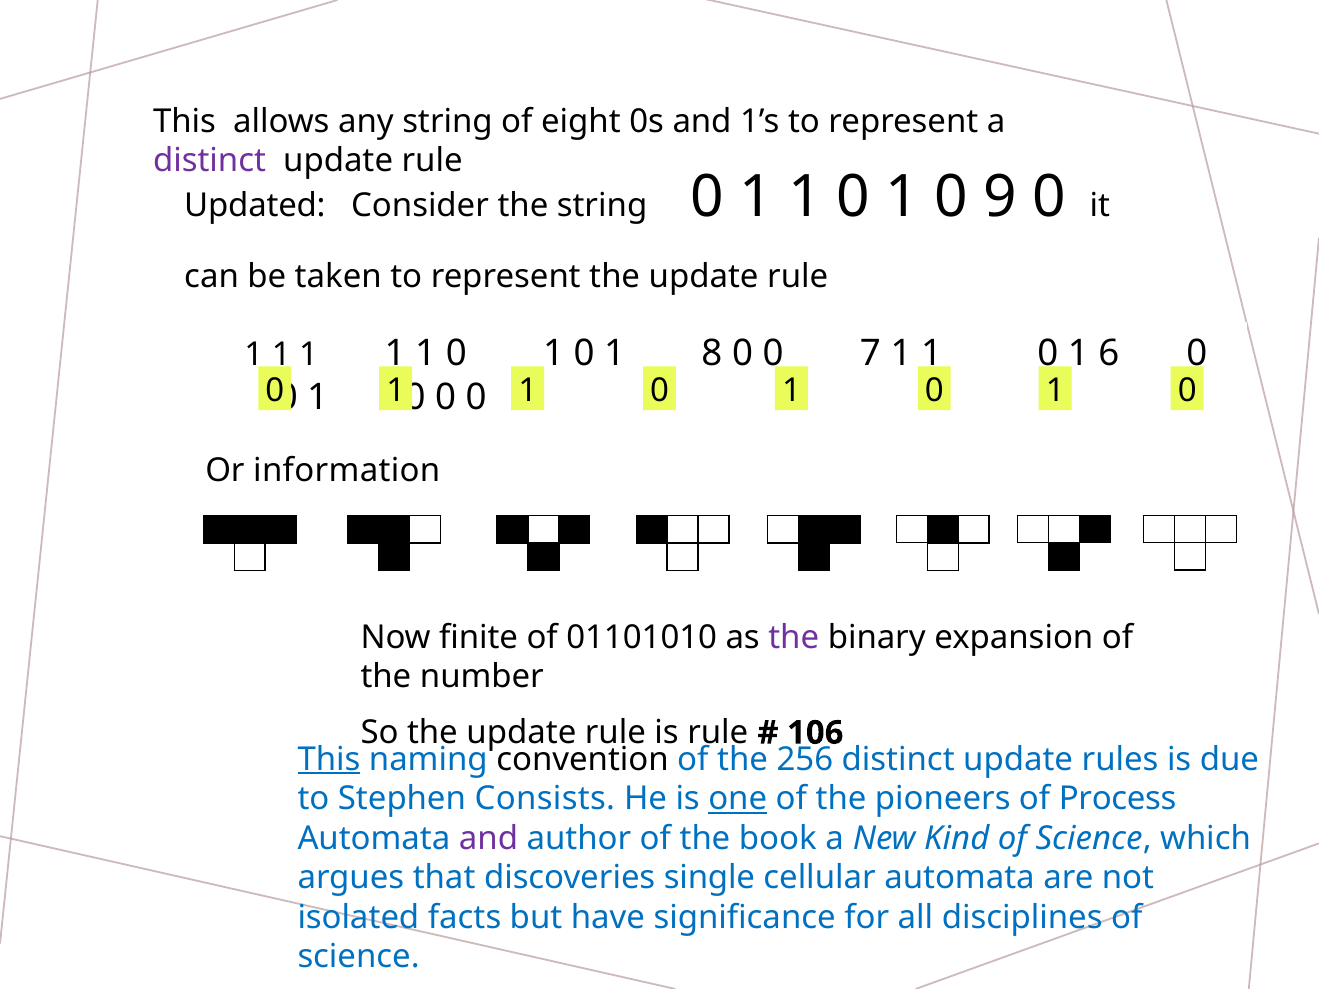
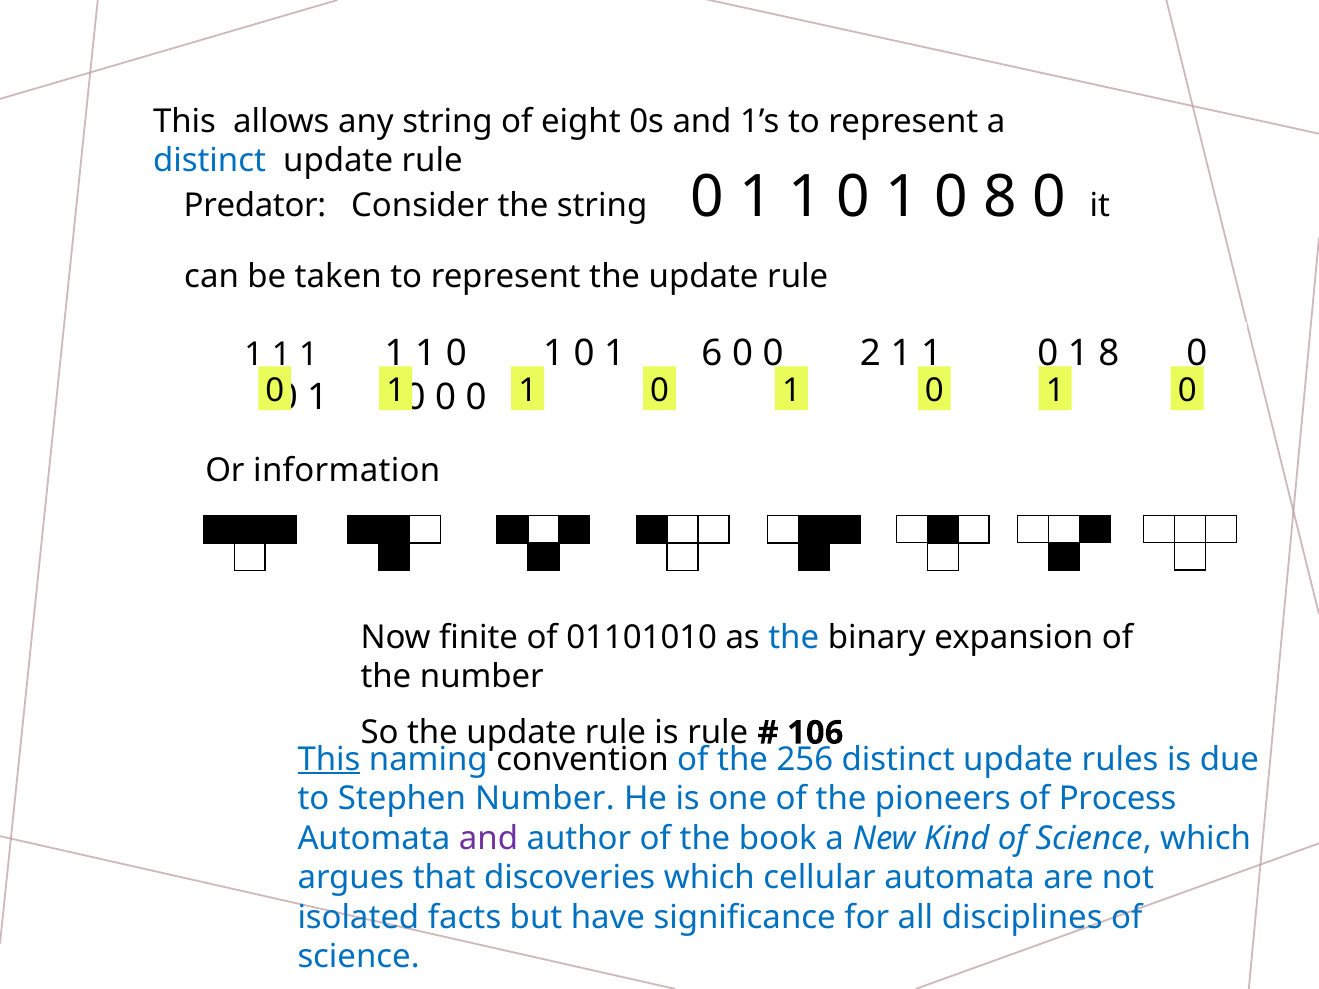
distinct colour: purple -> blue (210, 161)
Updated: Updated -> Predator (255, 206)
0 9: 9 -> 8 (1000, 198)
8: 8 -> 6 (712, 353)
7: 7 -> 2 (870, 353)
1 6: 6 -> 8 (1109, 353)
the colour: purple -> blue (794, 637)
Stephen Consists: Consists -> Number (545, 799)
one underline: present -> none (738, 799)
discoveries single: single -> which (709, 878)
